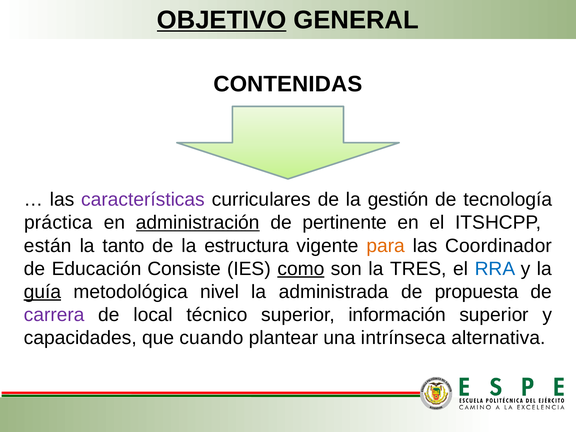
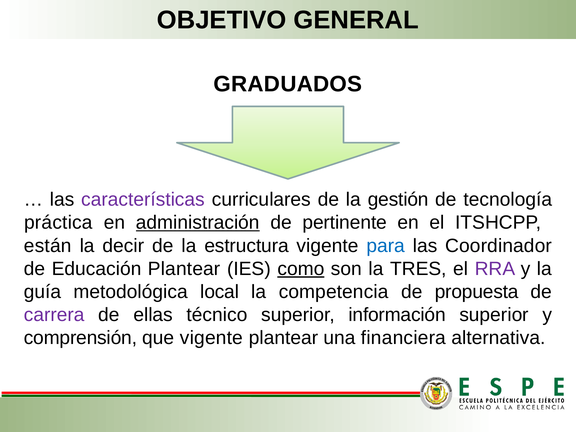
OBJETIVO underline: present -> none (222, 20)
CONTENIDAS: CONTENIDAS -> GRADUADOS (288, 84)
tanto: tanto -> decir (123, 246)
para colour: orange -> blue (386, 246)
Educación Consiste: Consiste -> Plantear (184, 269)
RRA colour: blue -> purple (495, 269)
guía underline: present -> none (42, 292)
nivel: nivel -> local (220, 292)
administrada: administrada -> competencia (334, 292)
local: local -> ellas (153, 315)
capacidades: capacidades -> comprensión (80, 338)
que cuando: cuando -> vigente (211, 338)
intrínseca: intrínseca -> financiera (403, 338)
